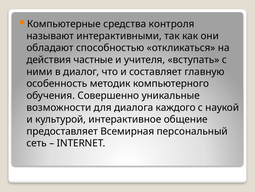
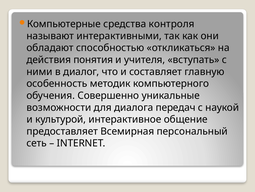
частные: частные -> понятия (93, 60)
каждого: каждого -> передач (176, 107)
